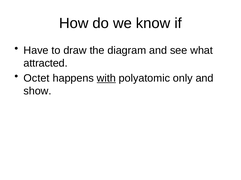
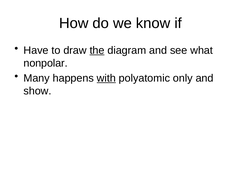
the underline: none -> present (97, 51)
attracted: attracted -> nonpolar (46, 63)
Octet: Octet -> Many (37, 78)
